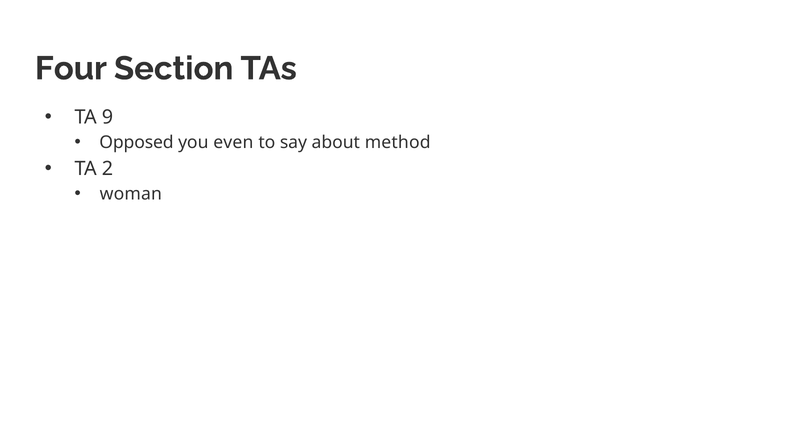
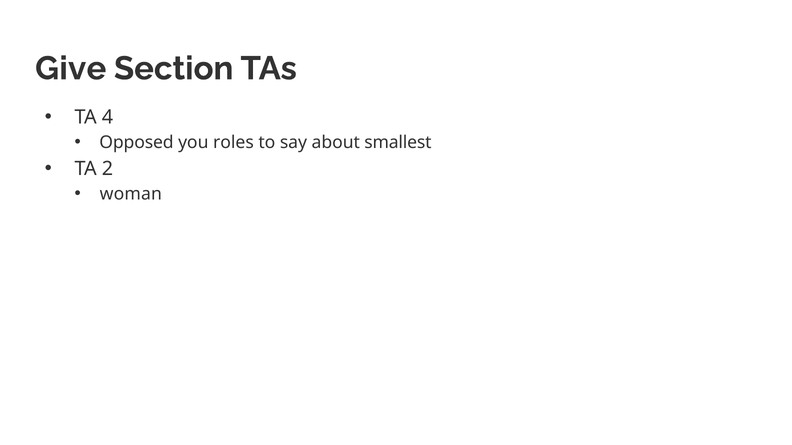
Four: Four -> Give (71, 69)
9: 9 -> 4 (107, 117)
even: even -> roles (233, 143)
method: method -> smallest (398, 143)
